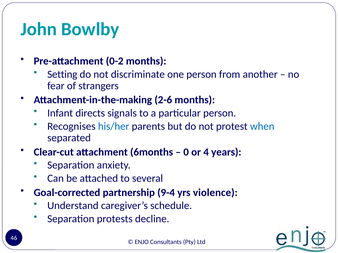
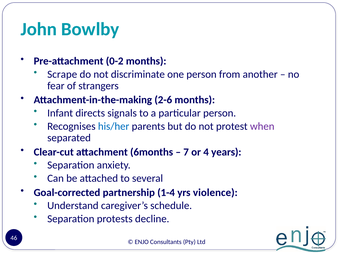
Setting: Setting -> Scrape (62, 74)
when colour: blue -> purple (262, 127)
0: 0 -> 7 (186, 152)
9-4: 9-4 -> 1-4 (166, 193)
